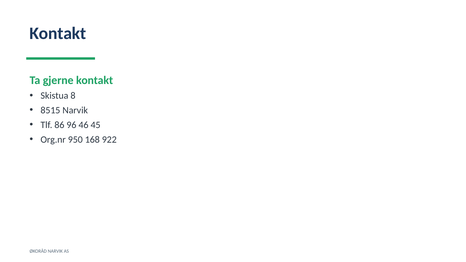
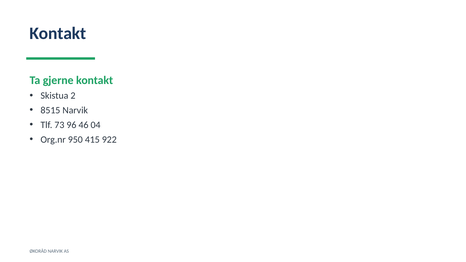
8: 8 -> 2 (73, 96)
86: 86 -> 73 (59, 125)
45: 45 -> 04 (96, 125)
168: 168 -> 415 (92, 140)
